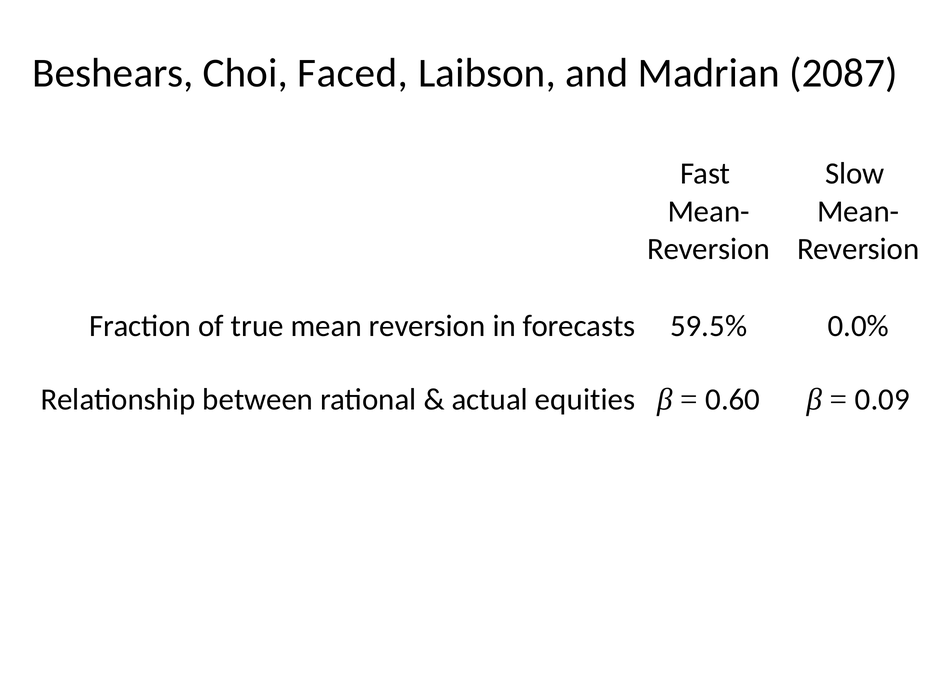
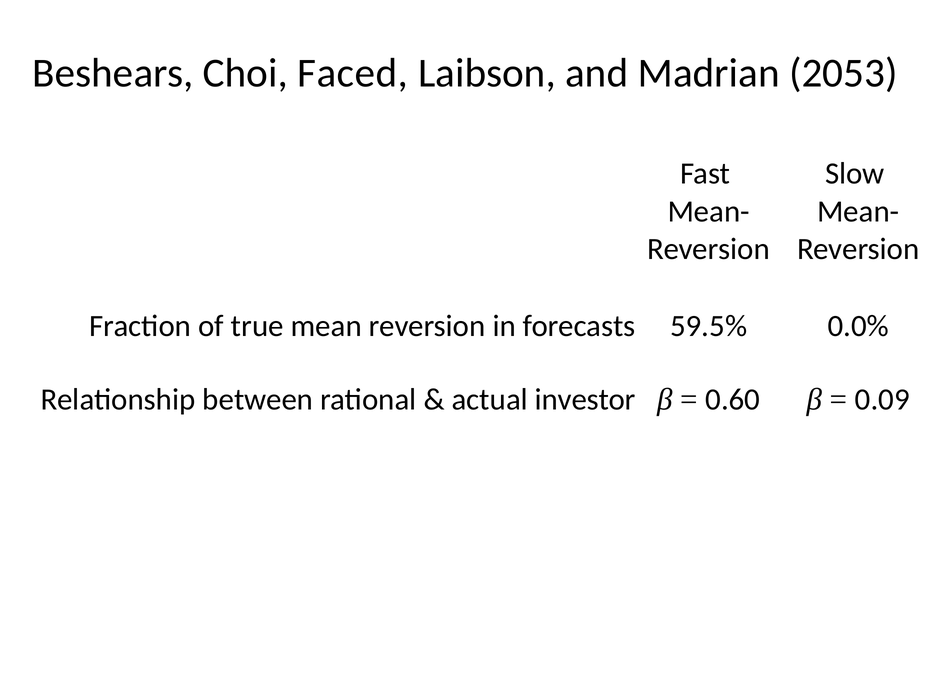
2087: 2087 -> 2053 (843, 73)
equities: equities -> investor (585, 399)
